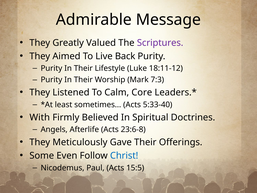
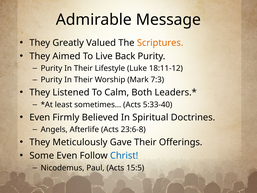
Scriptures colour: purple -> orange (160, 43)
Core: Core -> Both (142, 92)
With: With -> Even (40, 117)
